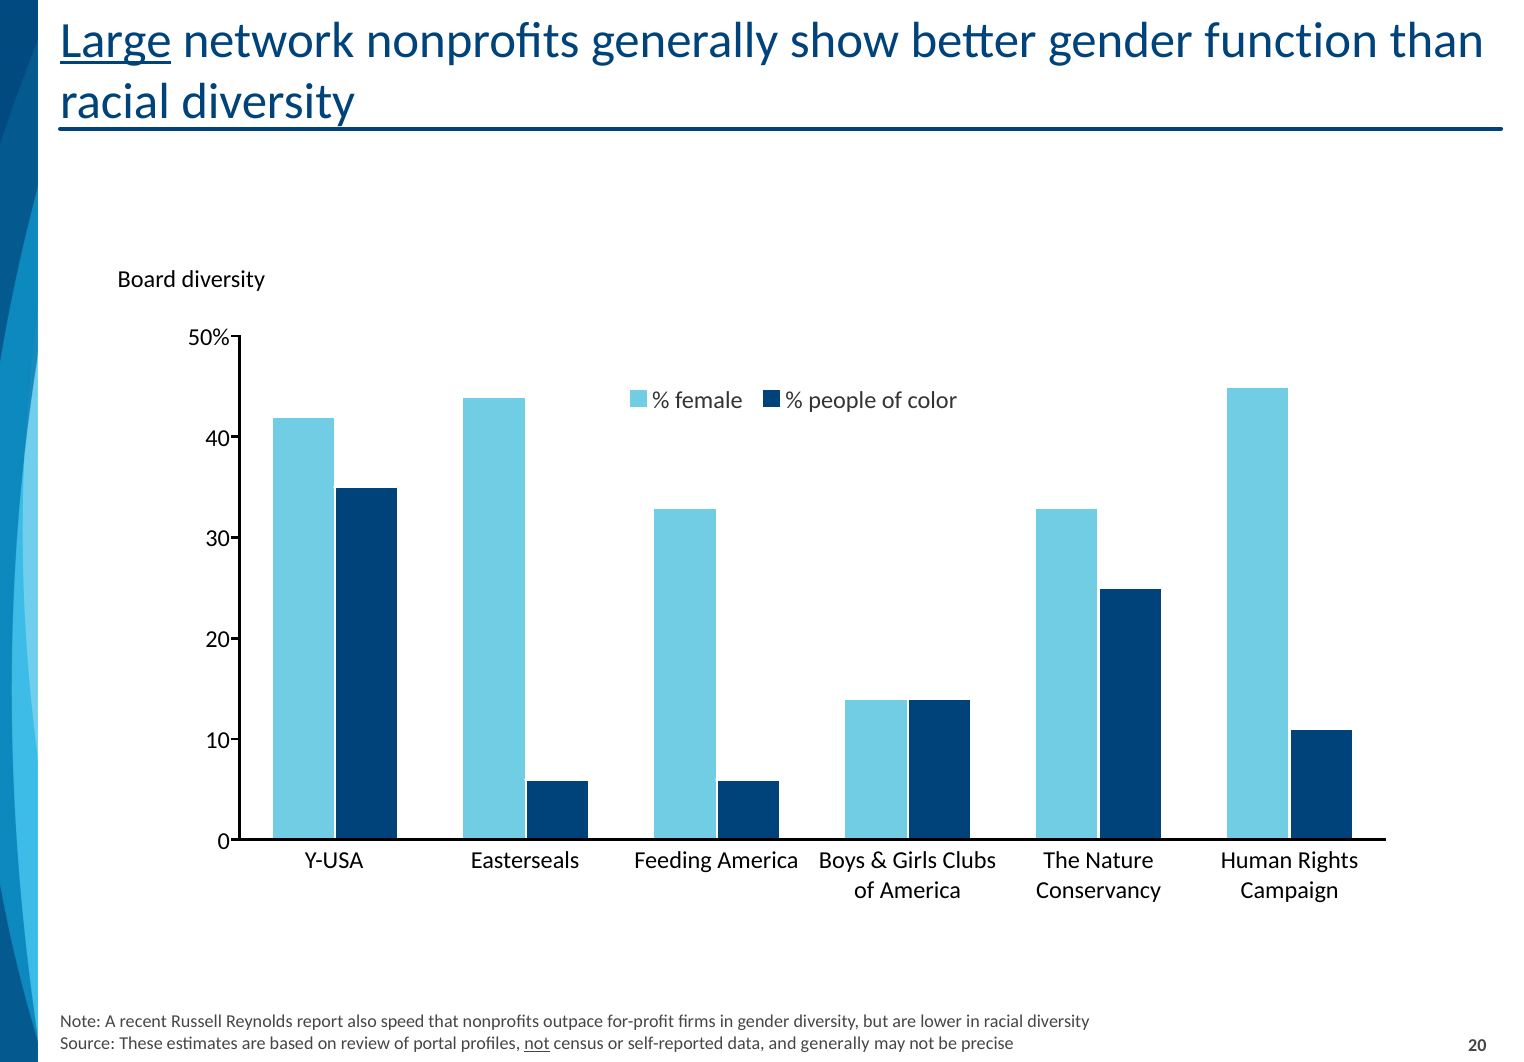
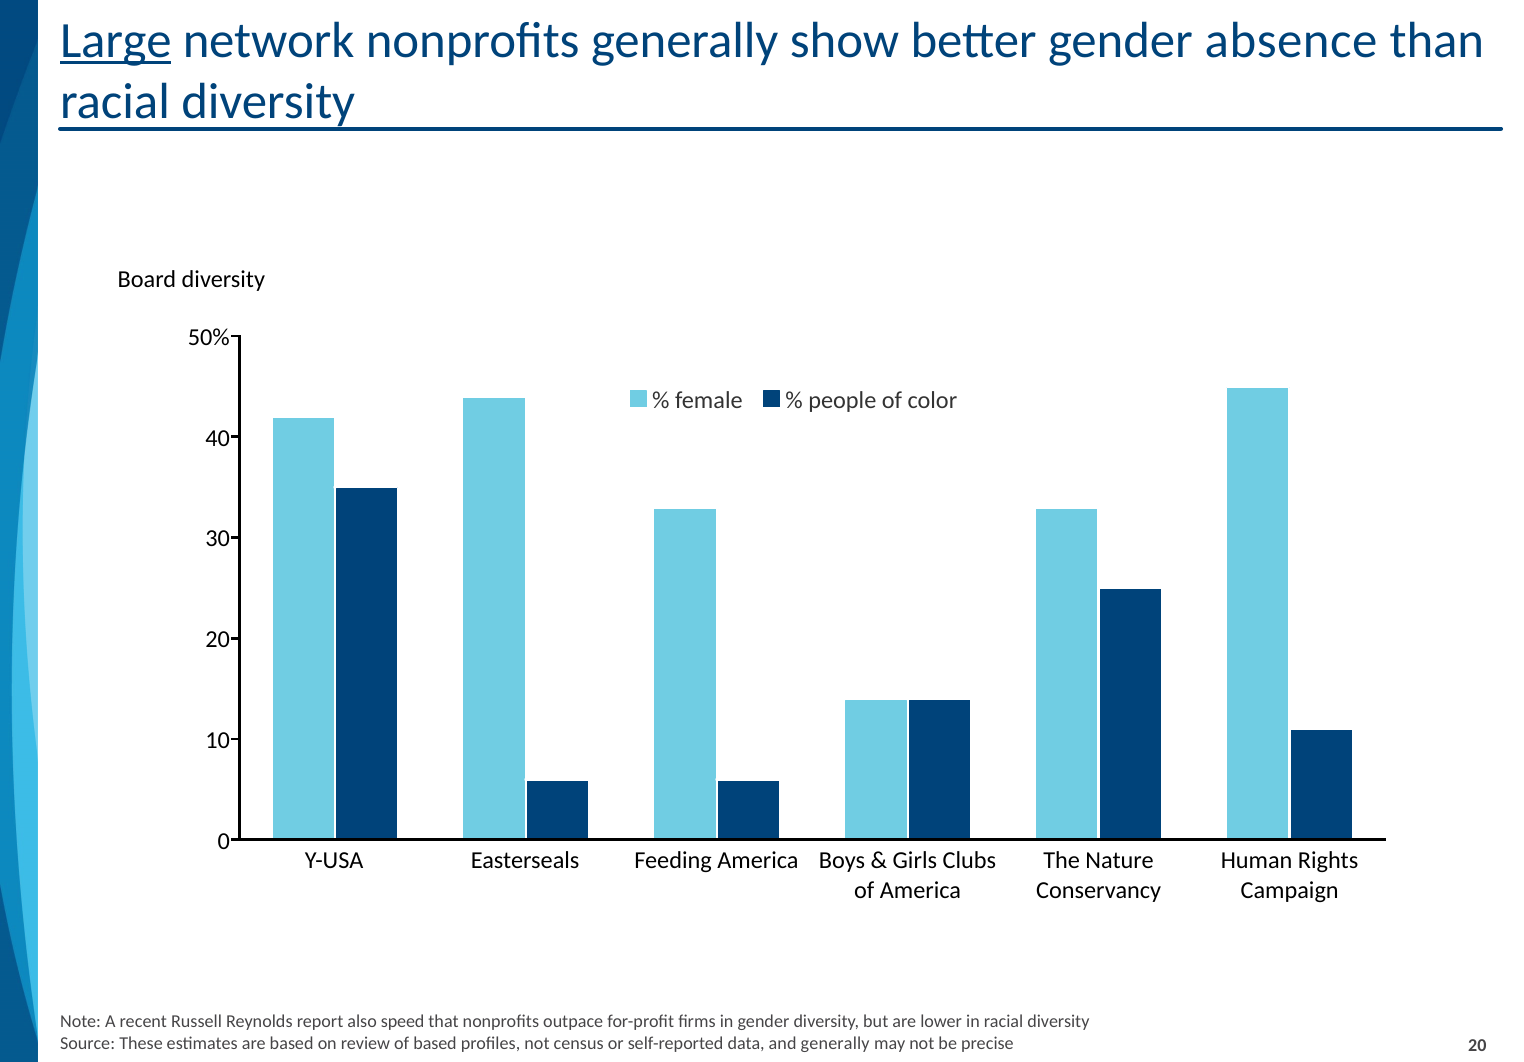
function: function -> absence (1291, 41)
of portal: portal -> based (435, 1044)
not underline: present -> none (537, 1044)
